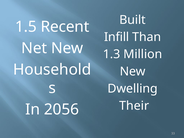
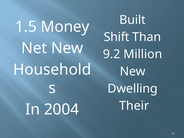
Recent: Recent -> Money (65, 27)
Infill: Infill -> Shift (117, 37)
1.3: 1.3 -> 9.2 (112, 54)
2056: 2056 -> 2004 (61, 109)
